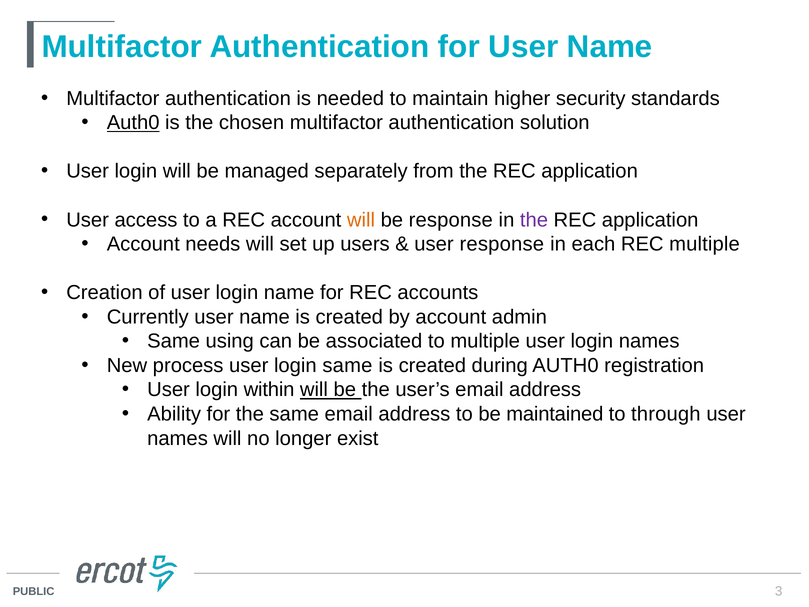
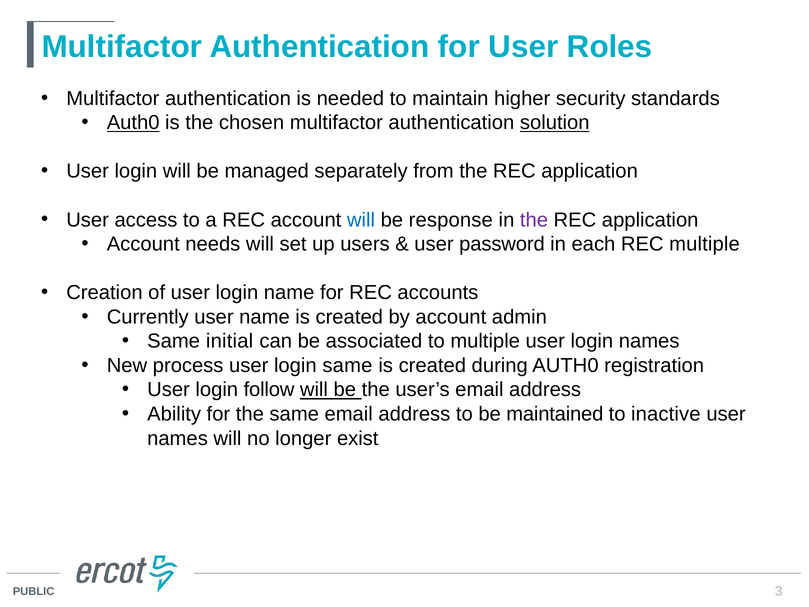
for User Name: Name -> Roles (610, 47)
solution underline: none -> present (555, 123)
will colour: orange -> blue (361, 220)
user response: response -> password (502, 244)
using: using -> initial (230, 341)
within: within -> follow (269, 390)
through: through -> inactive (666, 414)
